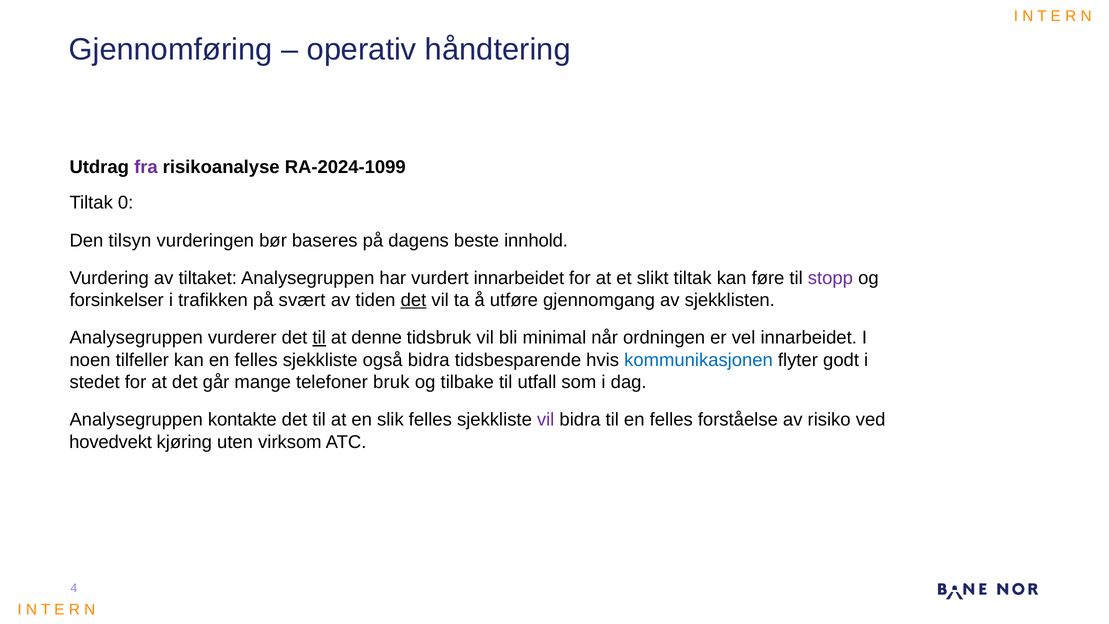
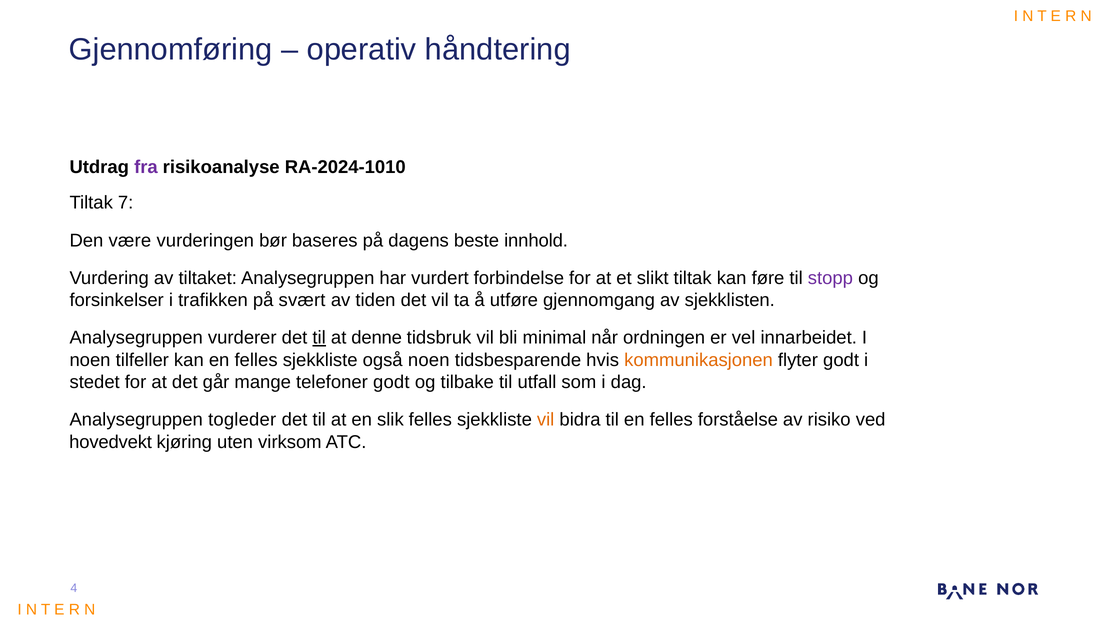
RA-2024-1099: RA-2024-1099 -> RA-2024-1010 (345, 167)
0: 0 -> 7 (126, 203)
tilsyn: tilsyn -> være (130, 240)
vurdert innarbeidet: innarbeidet -> forbindelse (519, 278)
det underline: present -> none (413, 300)
også bidra: bidra -> noen (429, 360)
kommunikasjonen colour: blue -> orange (699, 360)
telefoner bruk: bruk -> godt (391, 382)
kontakte: kontakte -> togleder (242, 420)
vil colour: purple -> orange (546, 420)
